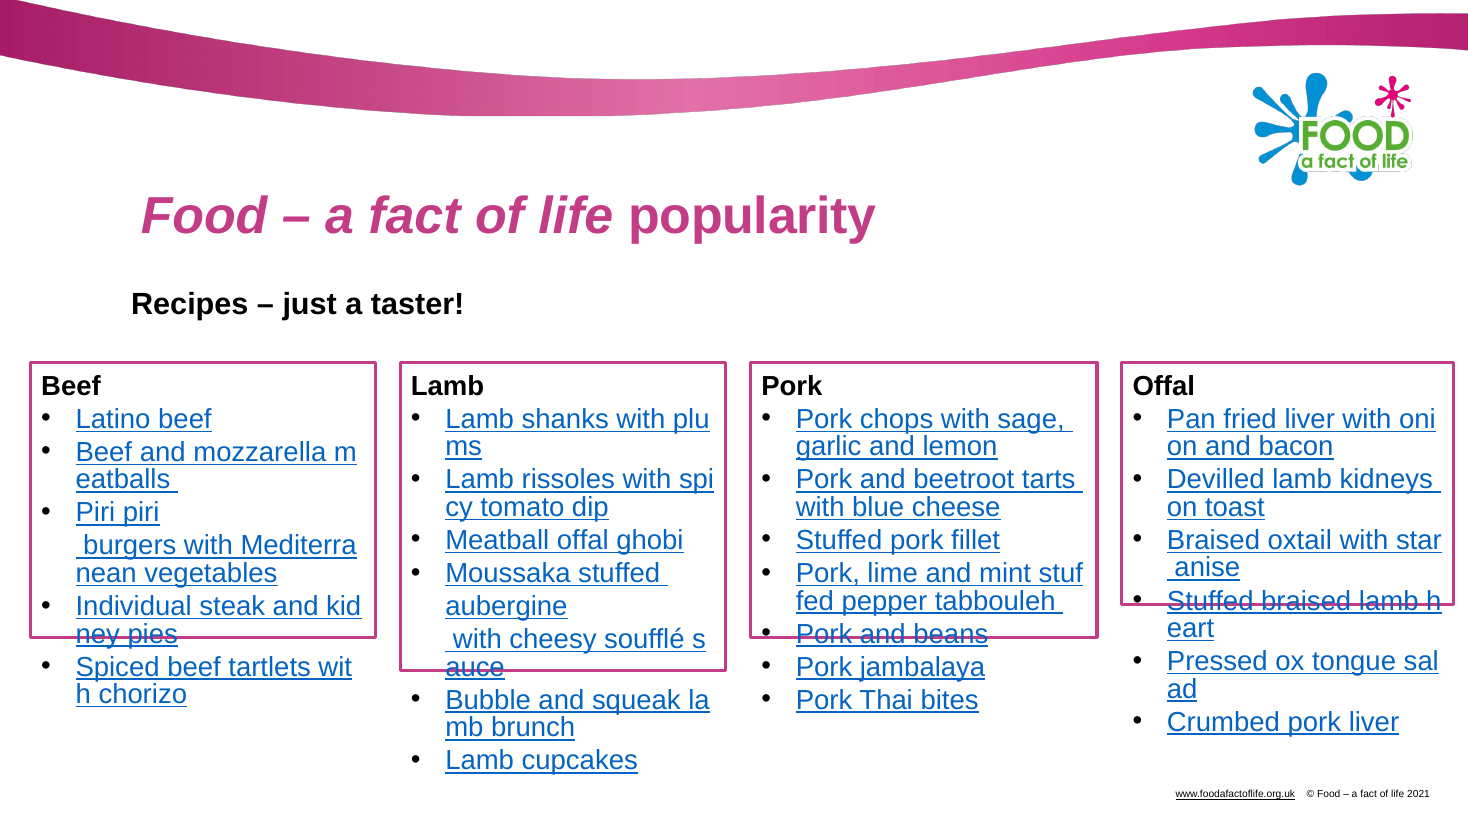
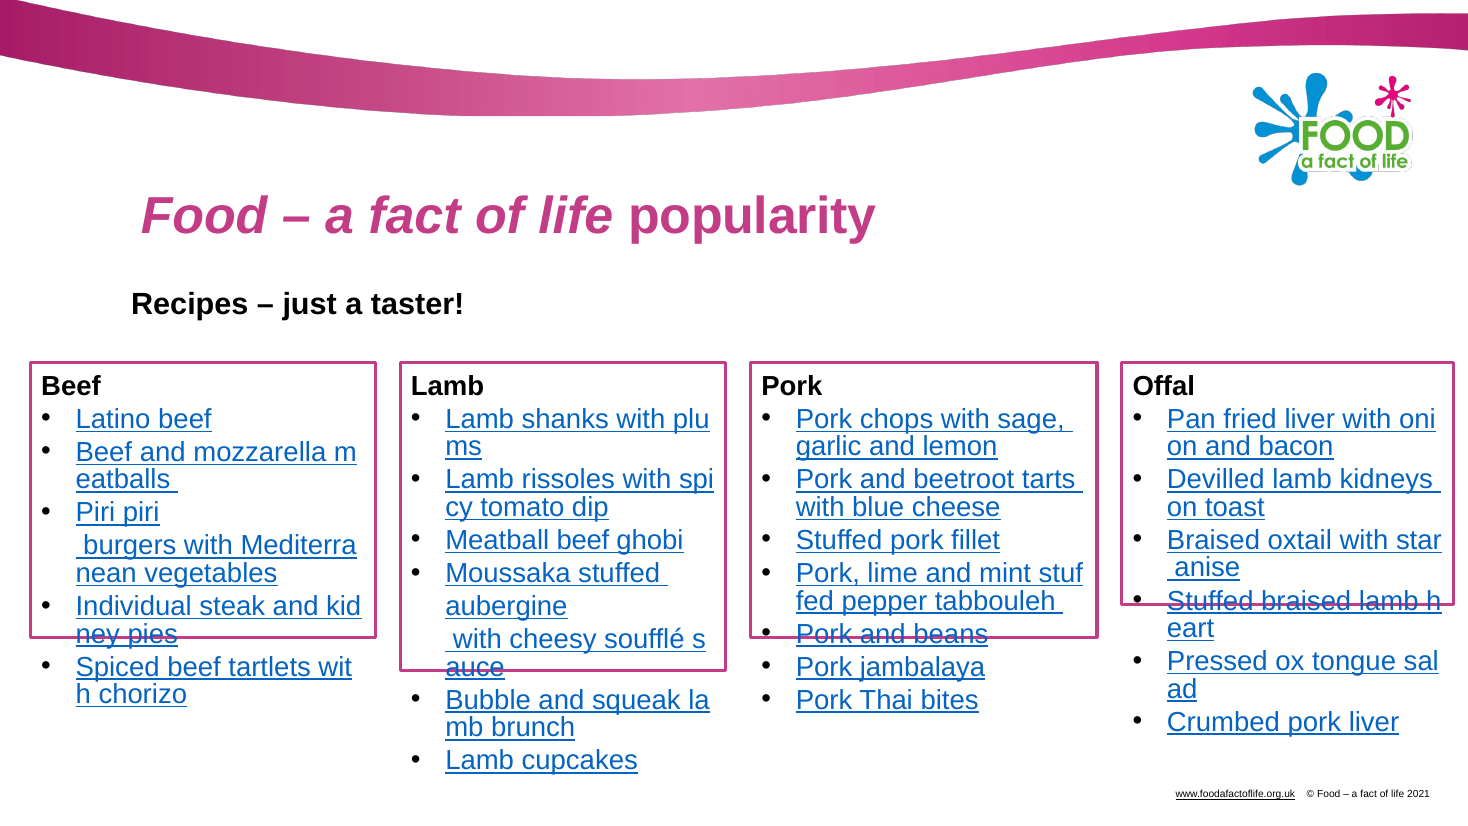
Meatball offal: offal -> beef (583, 540)
